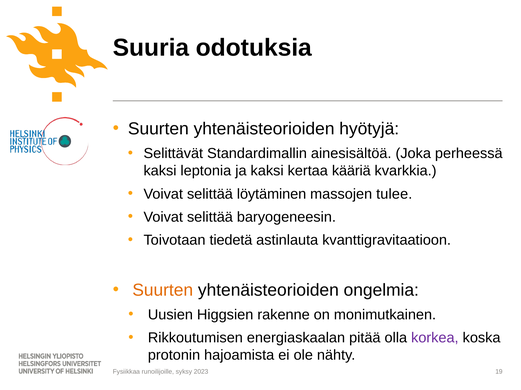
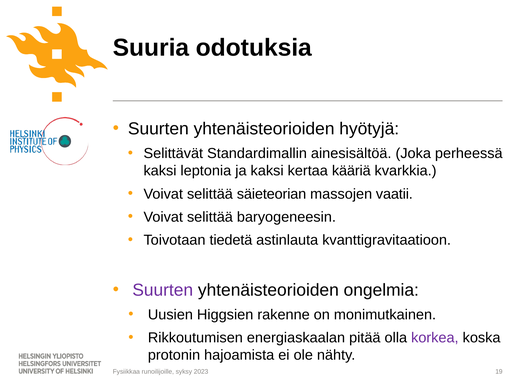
löytäminen: löytäminen -> säieteorian (272, 194)
tulee: tulee -> vaatii (394, 194)
Suurten colour: orange -> purple (163, 291)
